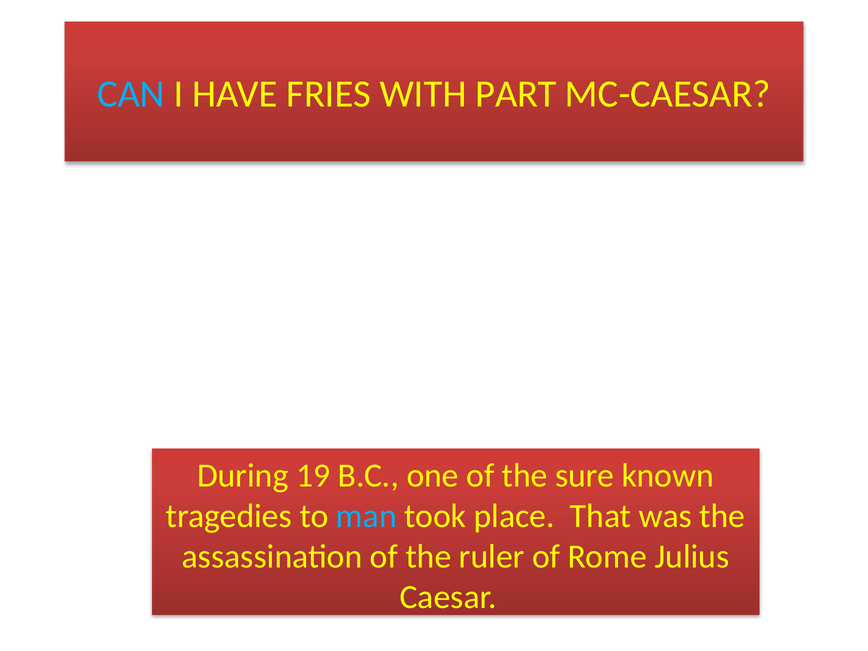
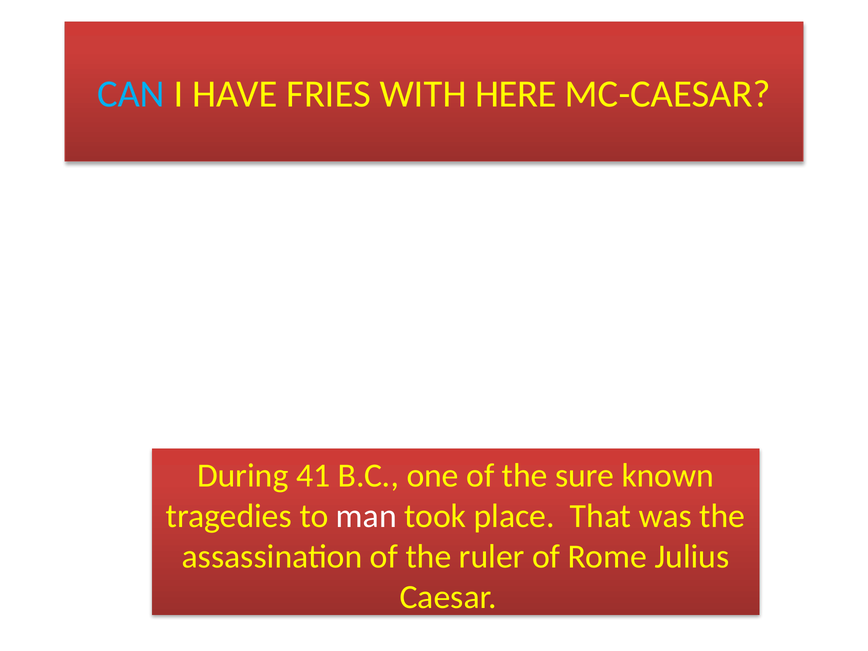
PART: PART -> HERE (516, 94)
19: 19 -> 41 (313, 475)
man colour: light blue -> white (366, 516)
